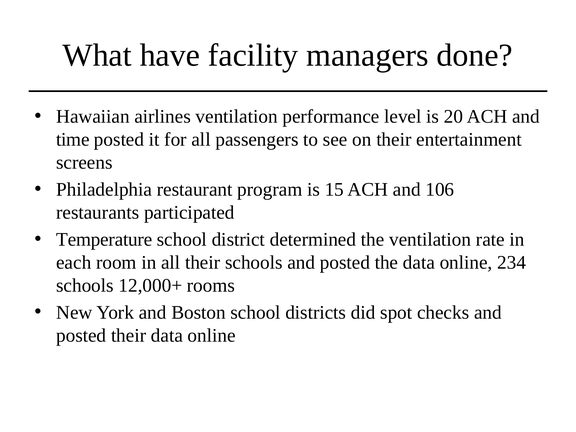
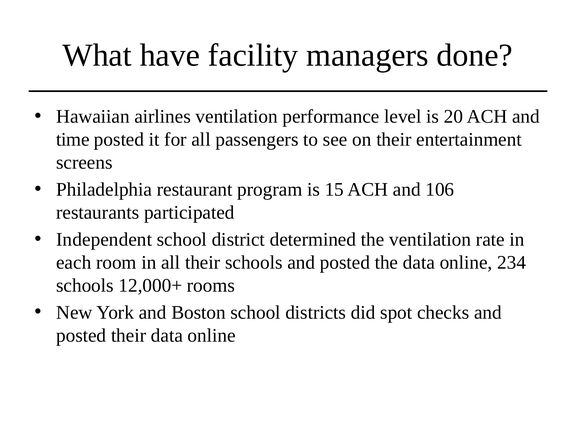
Temperature: Temperature -> Independent (104, 239)
